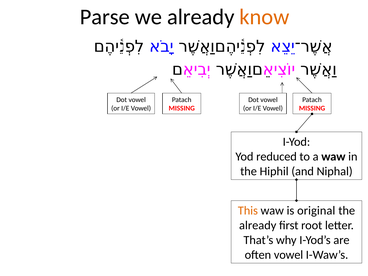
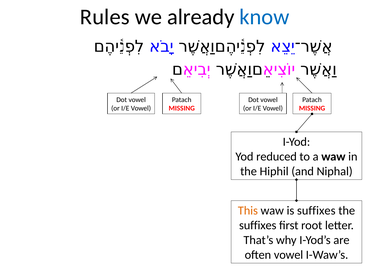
Parse: Parse -> Rules (105, 17)
know colour: orange -> blue (264, 17)
is original: original -> suffixes (316, 211)
already: already -> suffixes (258, 225)
